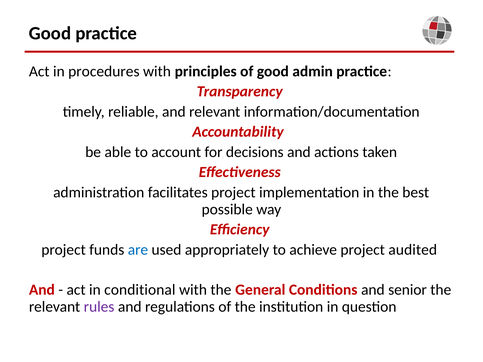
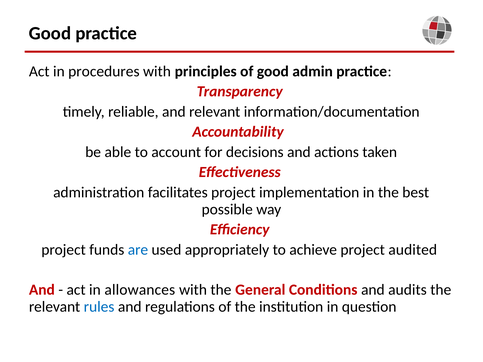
conditional: conditional -> allowances (140, 290)
senior: senior -> audits (407, 290)
rules colour: purple -> blue (99, 307)
